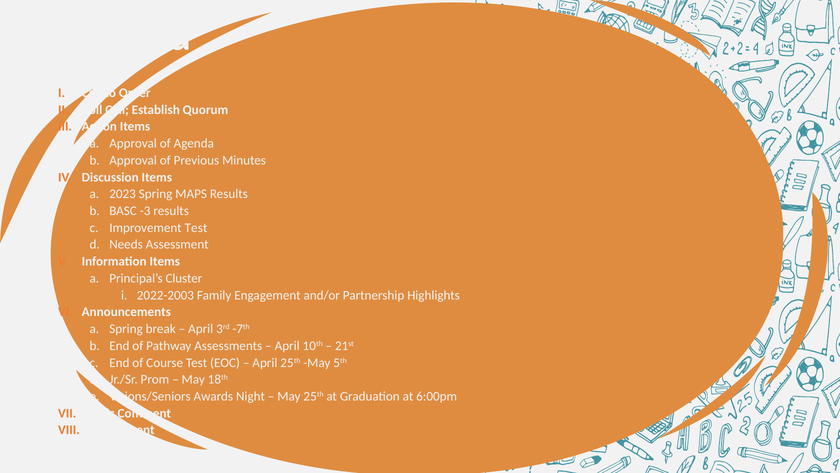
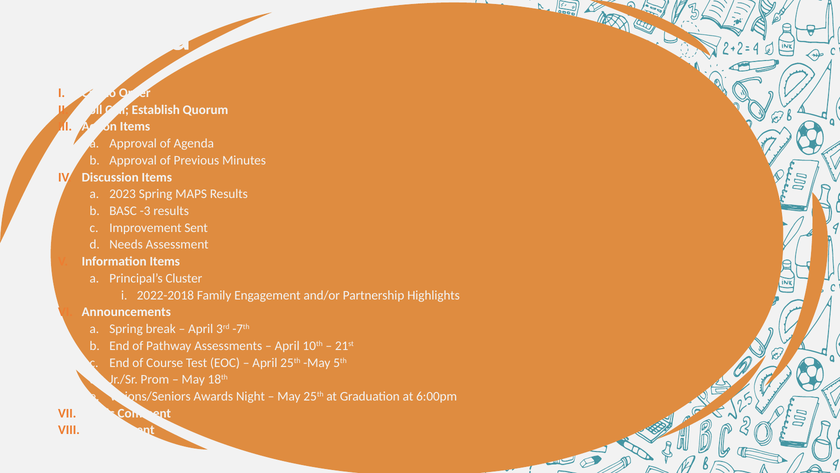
Improvement Test: Test -> Sent (196, 228)
2022-2003: 2022-2003 -> 2022-2018 (165, 295)
